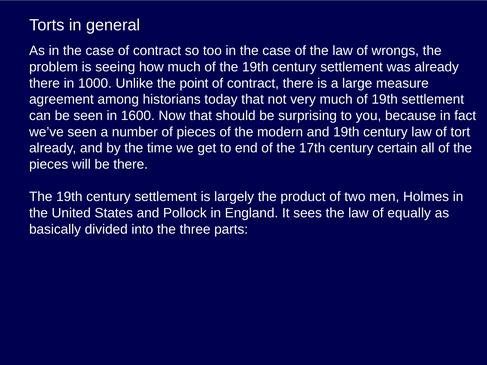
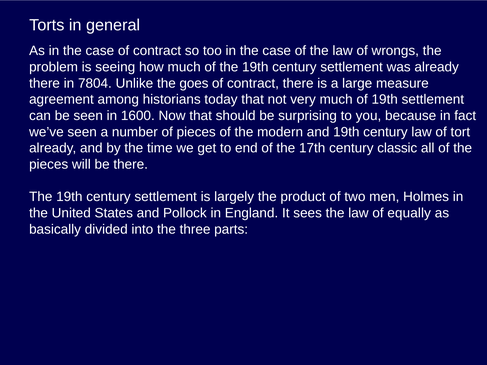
1000: 1000 -> 7804 (95, 83)
point: point -> goes (194, 83)
certain: certain -> classic (397, 148)
